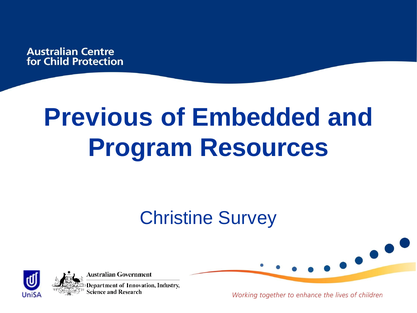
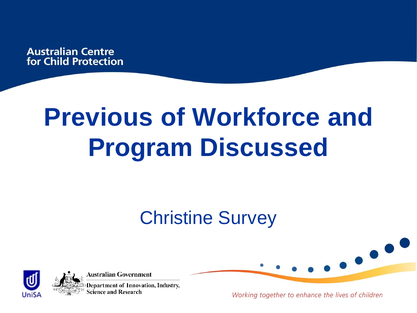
Embedded: Embedded -> Workforce (256, 117)
Resources: Resources -> Discussed (264, 148)
